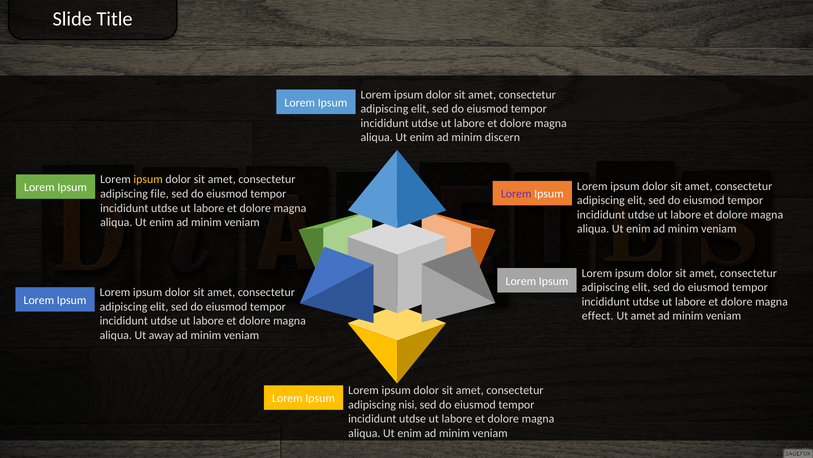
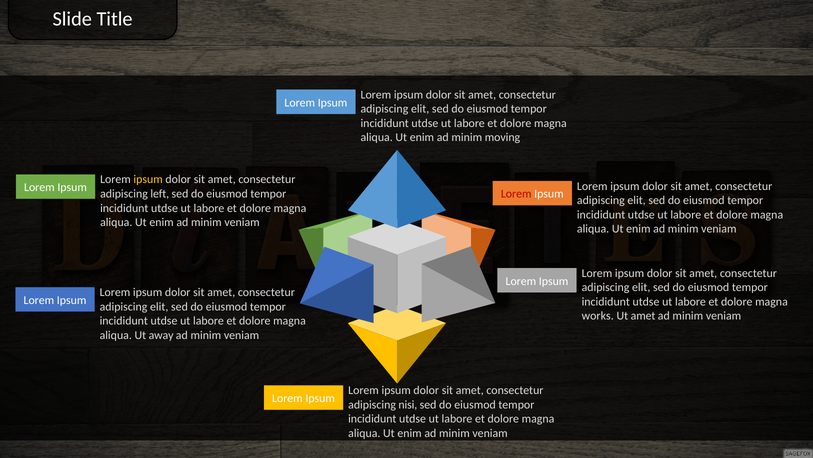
discern: discern -> moving (502, 137)
file: file -> left (160, 194)
Lorem colour: purple -> red (516, 194)
effect: effect -> works (598, 316)
